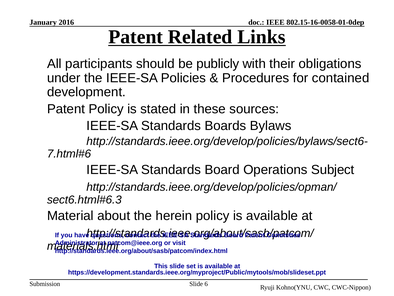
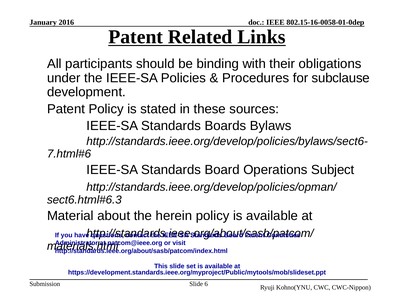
publicly: publicly -> binding (218, 64)
contained: contained -> subclause (341, 78)
